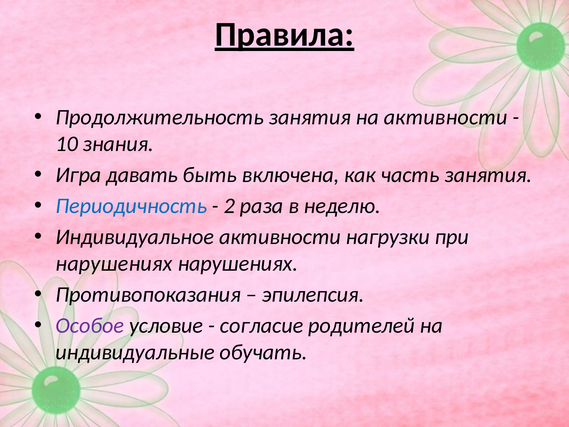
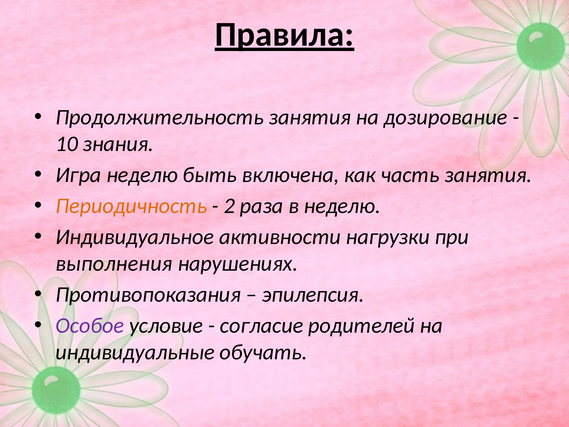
на активности: активности -> дозирование (446, 117)
Игра давать: давать -> неделю (142, 175)
Периодичность colour: blue -> orange (131, 206)
нарушениях: нарушениях -> выполнения (114, 263)
